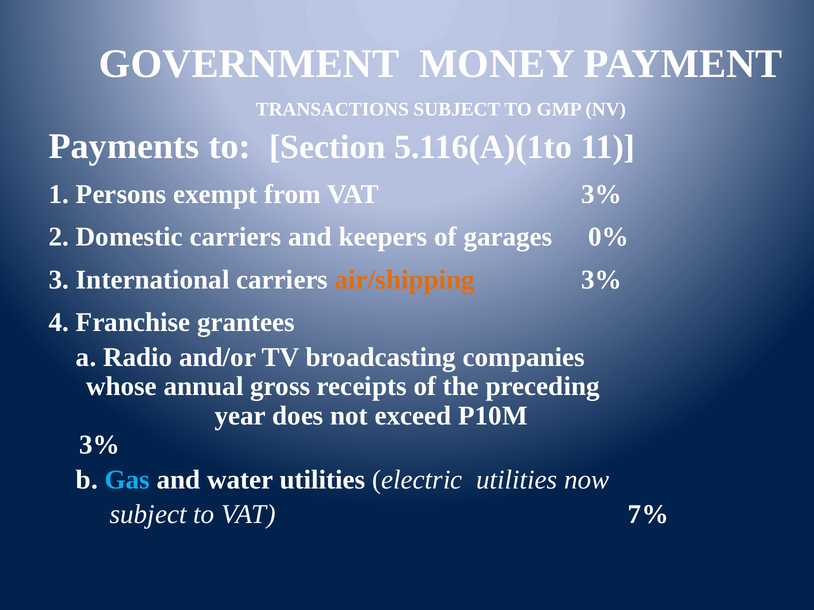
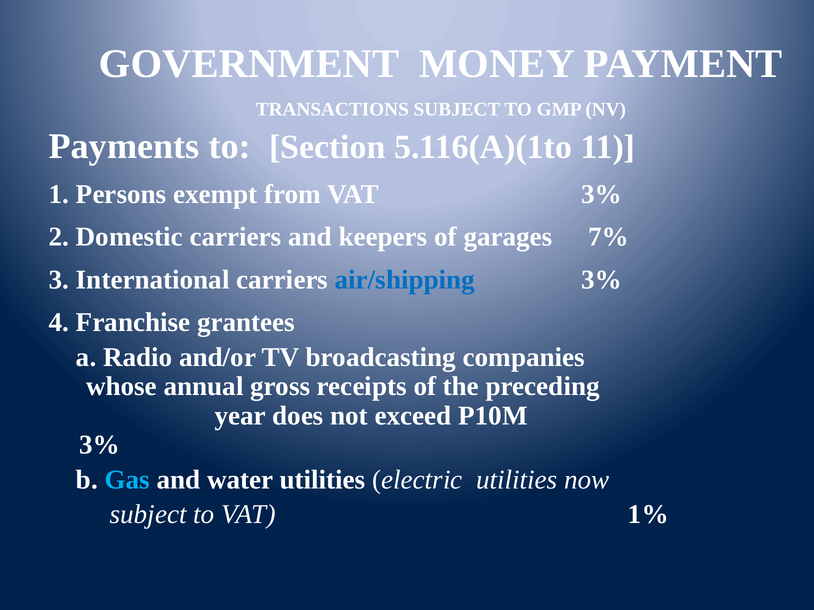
0%: 0% -> 7% (608, 237)
air/shipping colour: orange -> blue (405, 280)
7%: 7% -> 1% (648, 515)
